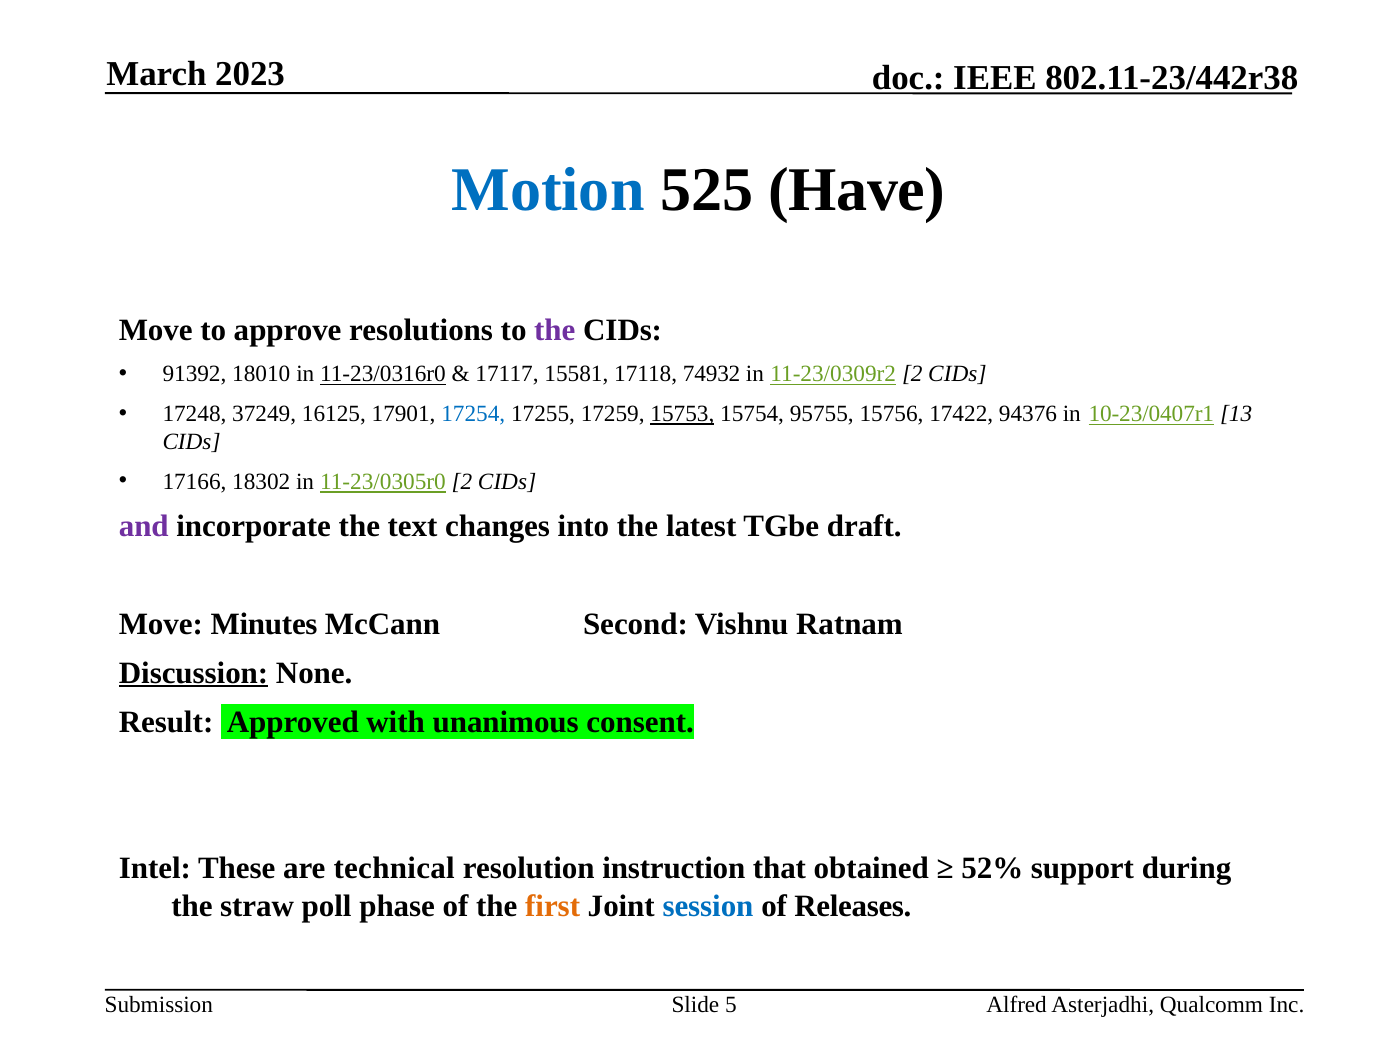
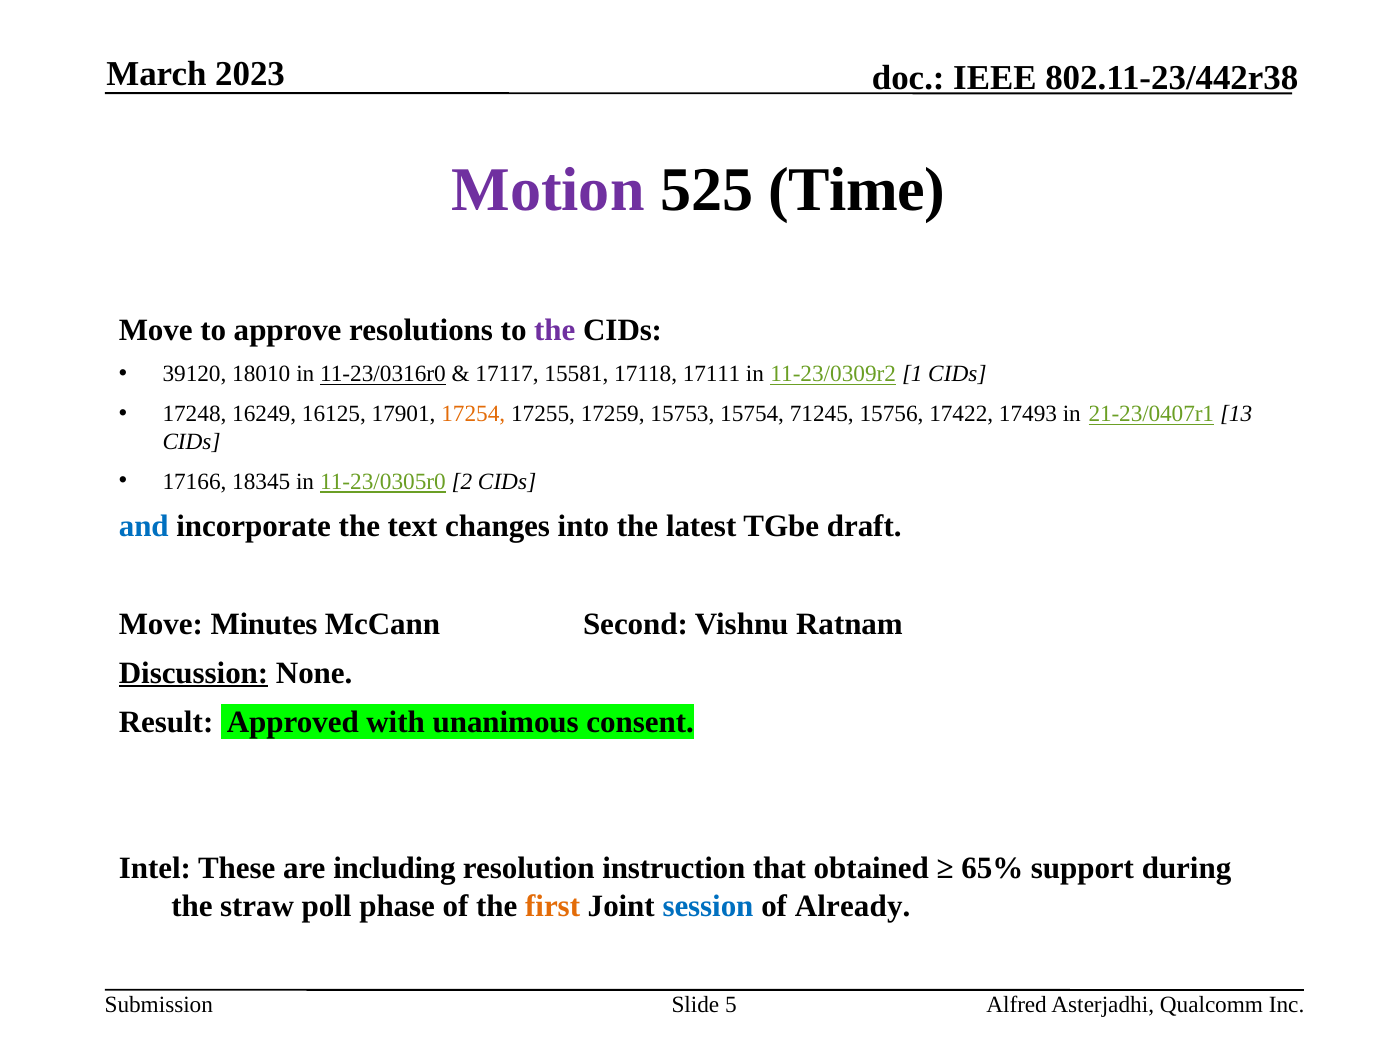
Motion colour: blue -> purple (548, 190)
Have: Have -> Time (857, 190)
91392: 91392 -> 39120 (194, 374)
74932: 74932 -> 17111 (712, 374)
11-23/0309r2 2: 2 -> 1 (912, 374)
37249: 37249 -> 16249 (264, 414)
17254 colour: blue -> orange (473, 414)
15753 underline: present -> none (682, 414)
95755: 95755 -> 71245 (822, 414)
94376: 94376 -> 17493 (1028, 414)
10-23/0407r1: 10-23/0407r1 -> 21-23/0407r1 (1151, 414)
18302: 18302 -> 18345 (261, 481)
and colour: purple -> blue (144, 526)
technical: technical -> including (394, 868)
52%: 52% -> 65% (992, 868)
Releases: Releases -> Already (853, 906)
